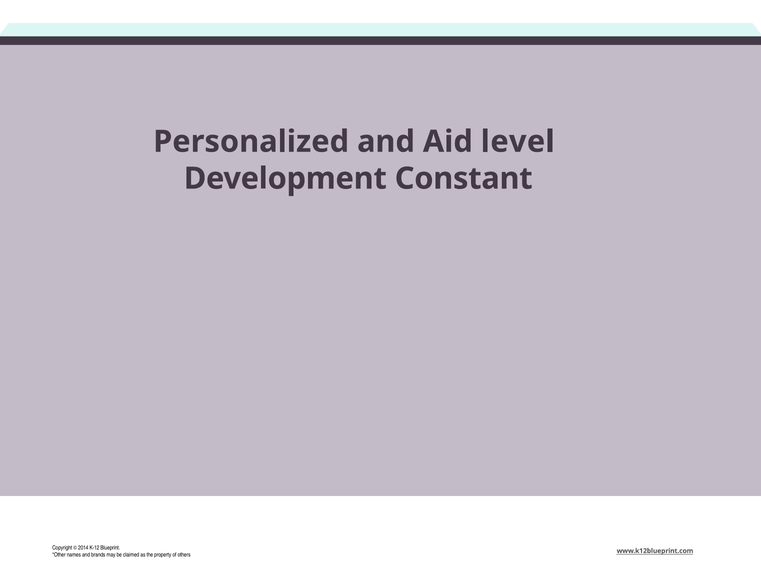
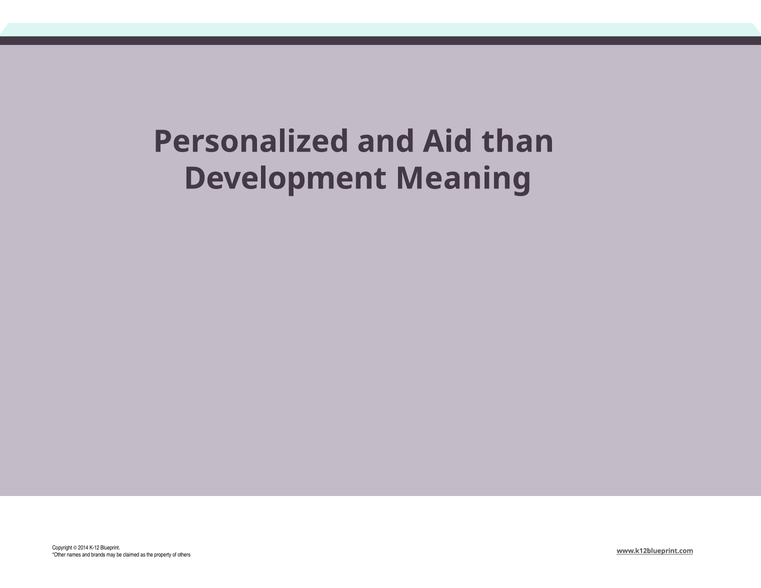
level: level -> than (518, 142)
Constant: Constant -> Meaning (463, 179)
